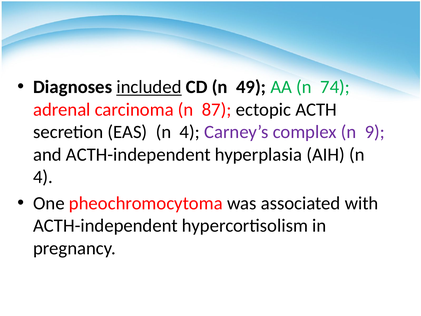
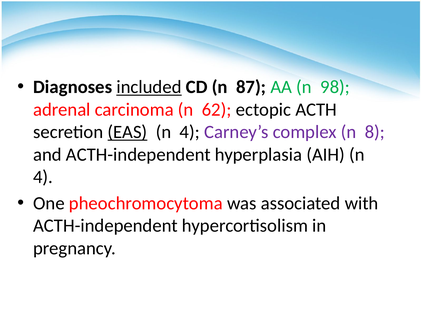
49: 49 -> 87 (251, 87)
74: 74 -> 98 (335, 87)
87: 87 -> 62 (217, 110)
EAS underline: none -> present (127, 132)
9: 9 -> 8 (375, 132)
